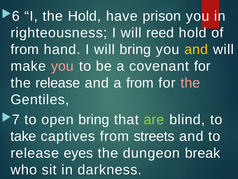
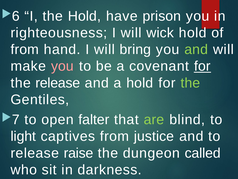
reed: reed -> wick (160, 33)
and colour: yellow -> light green (196, 49)
for underline: none -> present (202, 66)
a from: from -> hold (140, 83)
the colour: pink -> light green (190, 83)
open bring: bring -> falter (94, 119)
take: take -> light (23, 136)
streets: streets -> justice (154, 136)
eyes: eyes -> raise (78, 153)
break: break -> called (203, 153)
